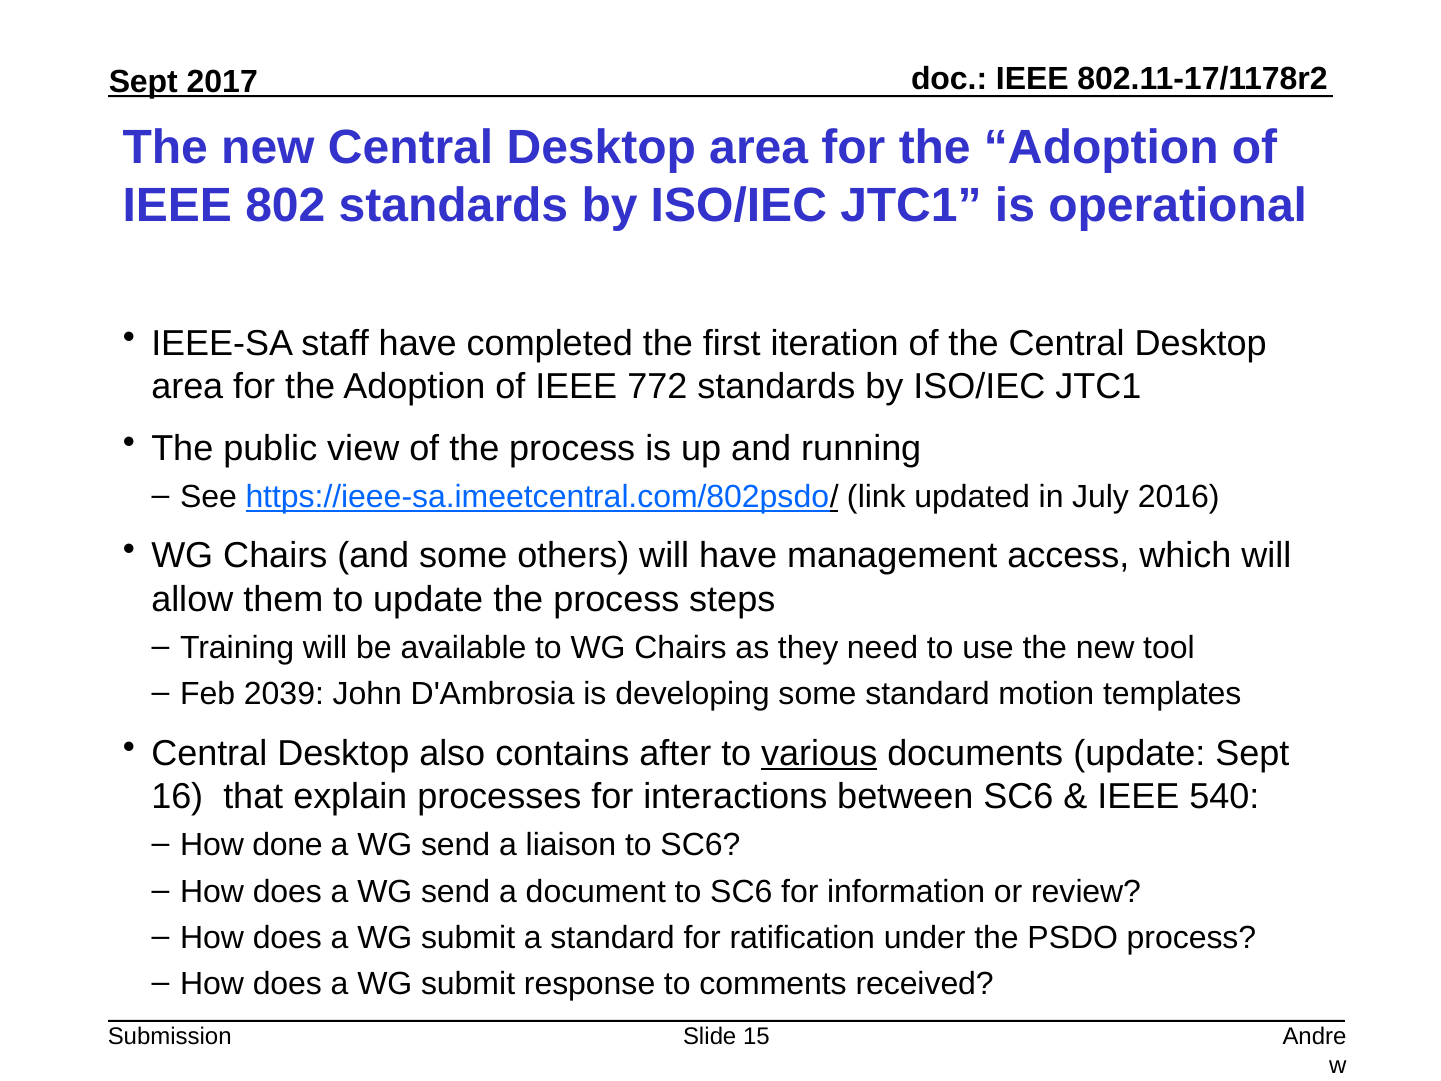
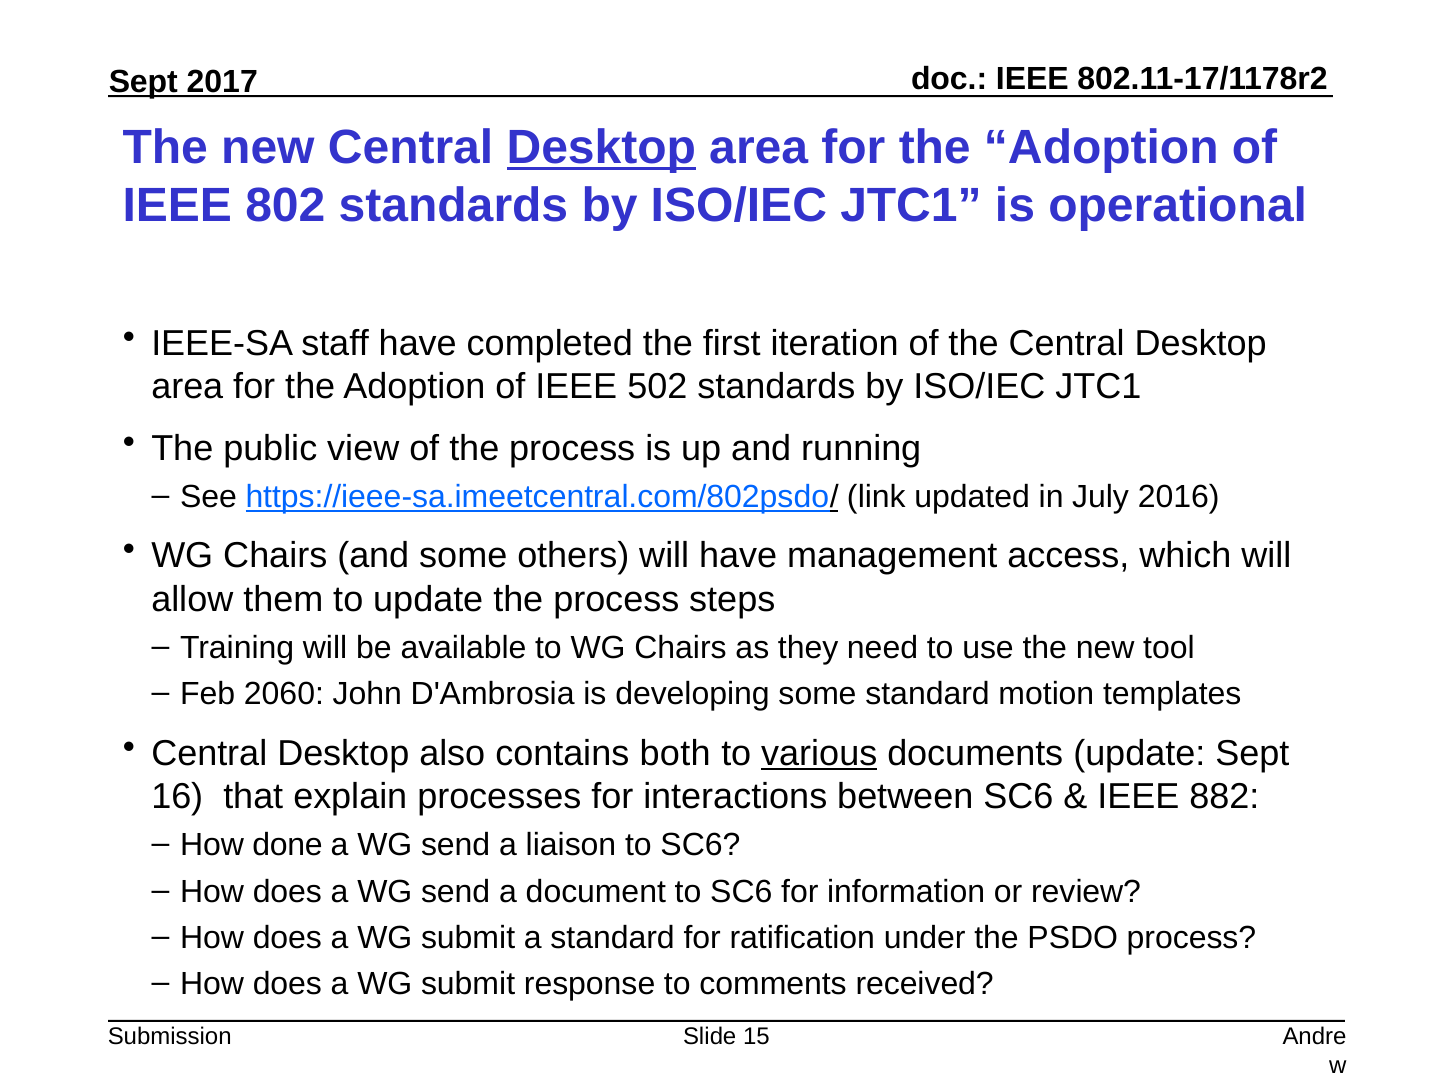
Desktop underline: none -> present (601, 148)
772: 772 -> 502 (657, 387)
2039: 2039 -> 2060 (284, 694)
after: after -> both (675, 753)
540: 540 -> 882 (1224, 796)
